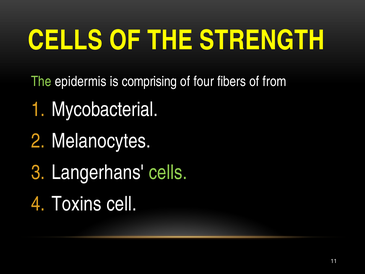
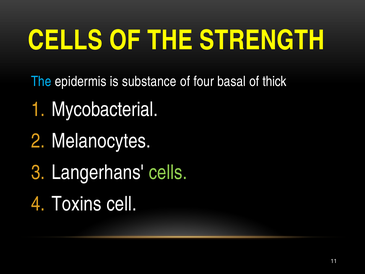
The colour: light green -> light blue (41, 81)
comprising: comprising -> substance (149, 81)
fibers: fibers -> basal (232, 81)
from: from -> thick (275, 81)
